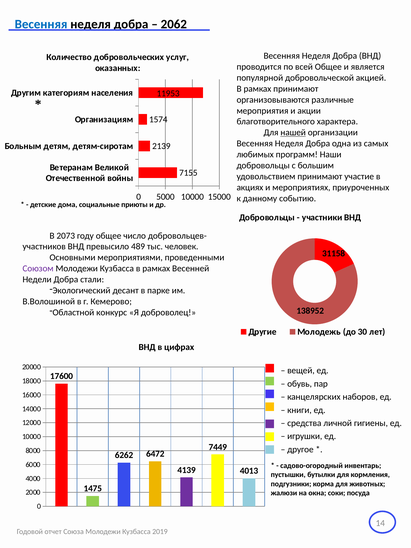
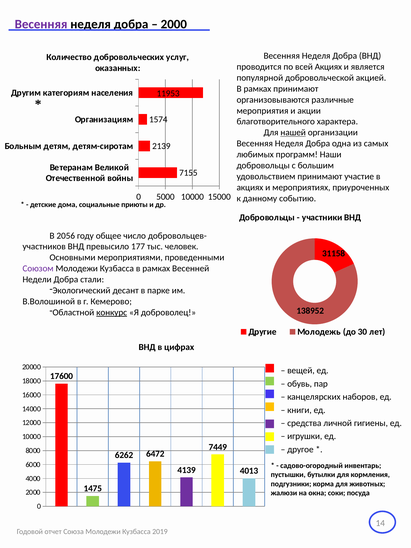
Весенняя colour: blue -> purple (41, 24)
2062: 2062 -> 2000 (174, 24)
всей Общее: Общее -> Акциях (328, 67)
2073: 2073 -> 2056 (66, 236)
489: 489 -> 177 (138, 247)
конкурс underline: none -> present (112, 312)
